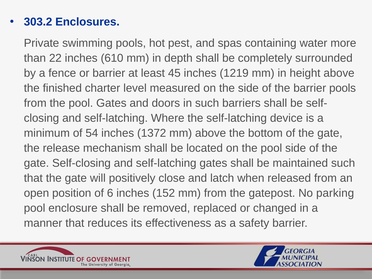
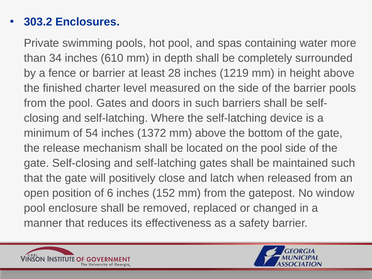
hot pest: pest -> pool (180, 43)
22: 22 -> 34 (55, 58)
45: 45 -> 28 (174, 73)
parking: parking -> window (335, 193)
